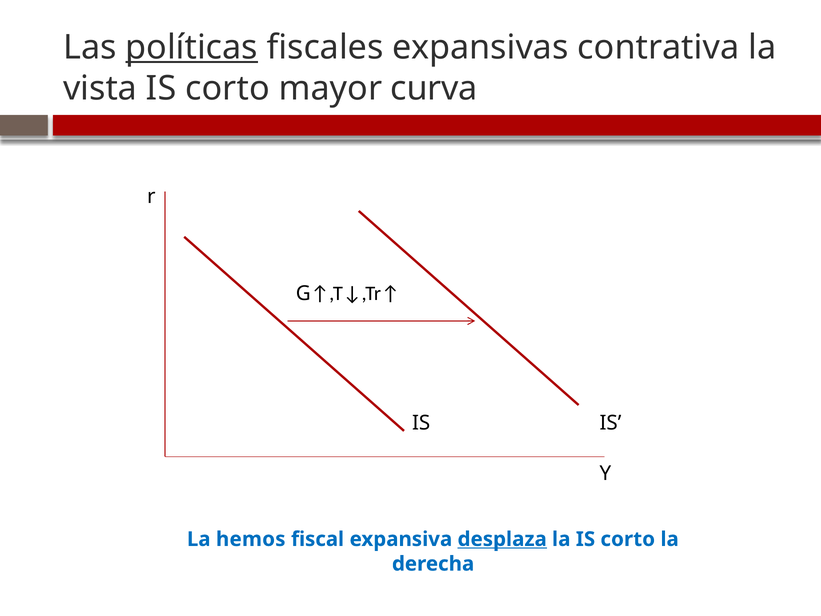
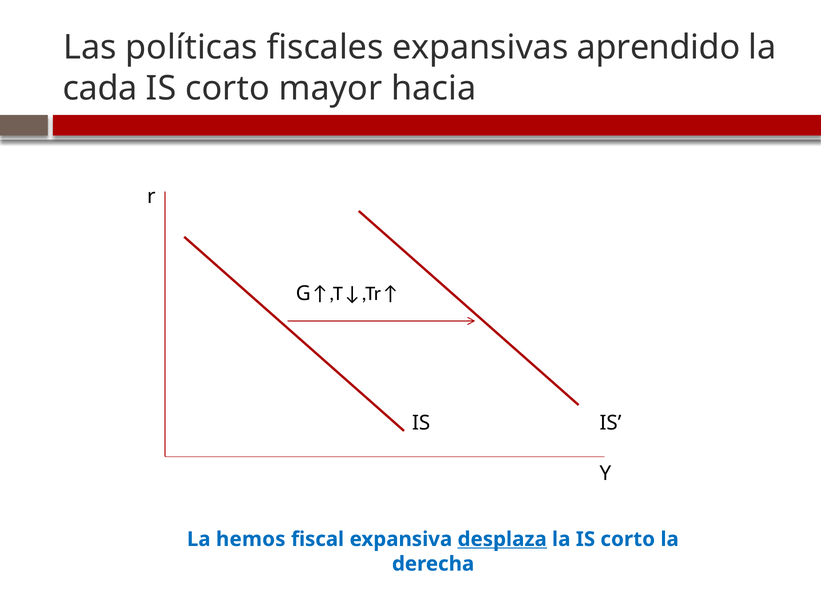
políticas underline: present -> none (192, 47)
contrativa: contrativa -> aprendido (659, 47)
vista: vista -> cada (100, 88)
curva: curva -> hacia (434, 88)
